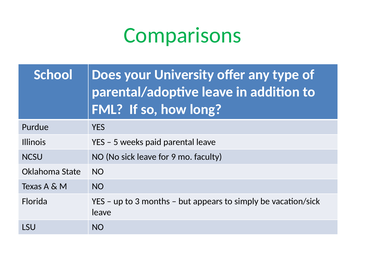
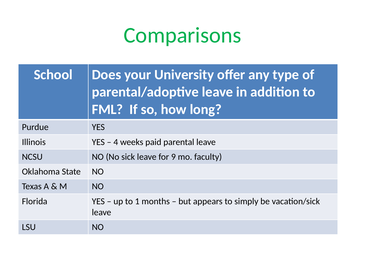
5: 5 -> 4 (116, 142)
3: 3 -> 1 (137, 201)
